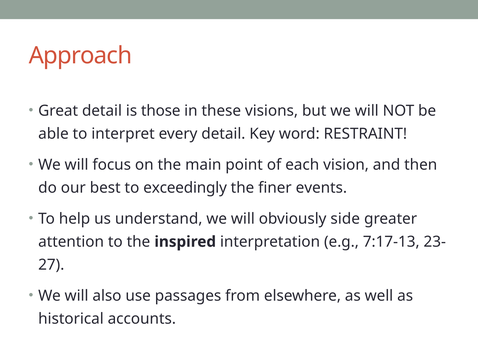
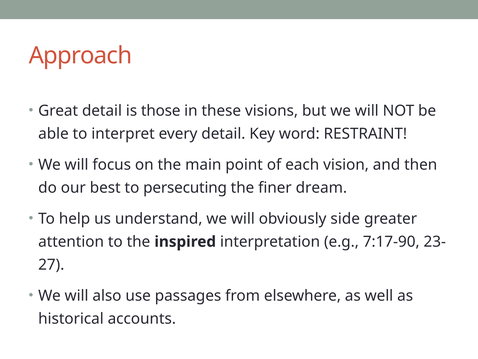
exceedingly: exceedingly -> persecuting (185, 188)
events: events -> dream (321, 188)
7:17-13: 7:17-13 -> 7:17-90 (391, 241)
